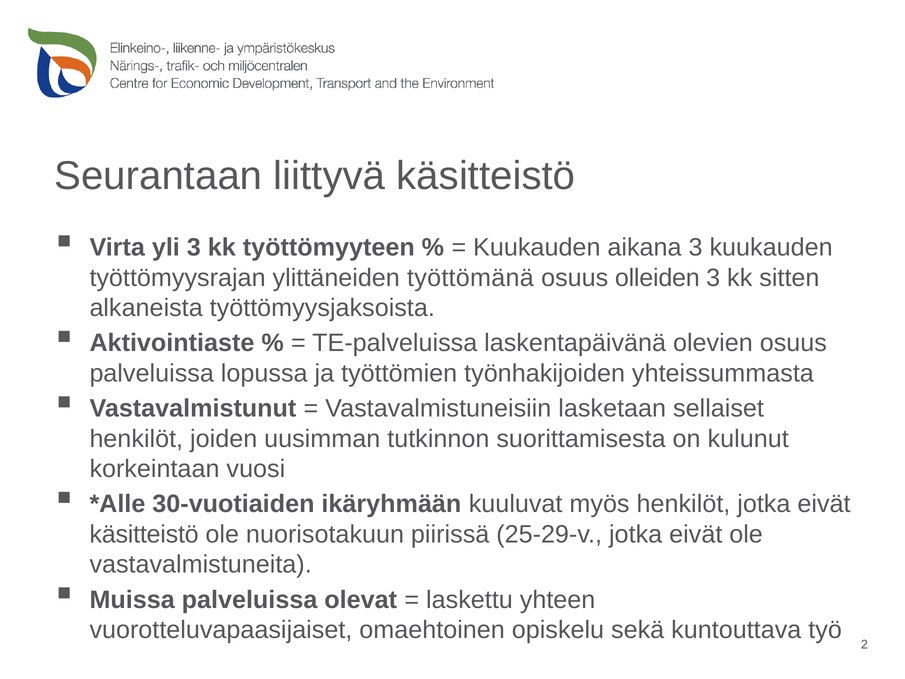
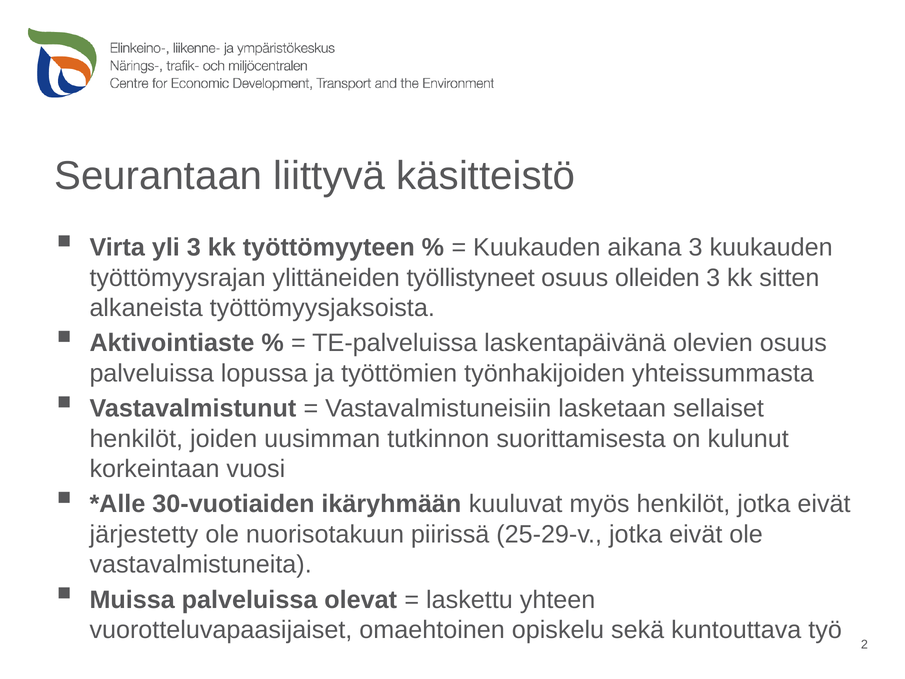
työttömänä: työttömänä -> työllistyneet (471, 278)
käsitteistö: käsitteistö -> järjestetty (144, 534)
